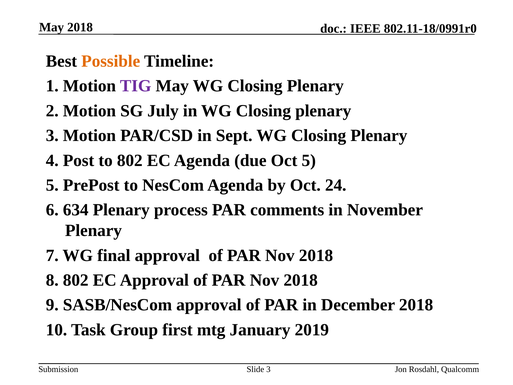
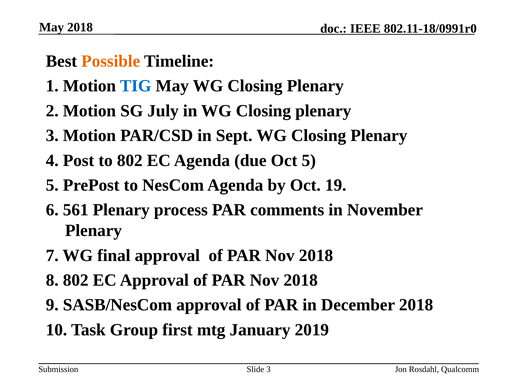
TIG colour: purple -> blue (136, 86)
24: 24 -> 19 (336, 185)
634: 634 -> 561 (76, 210)
